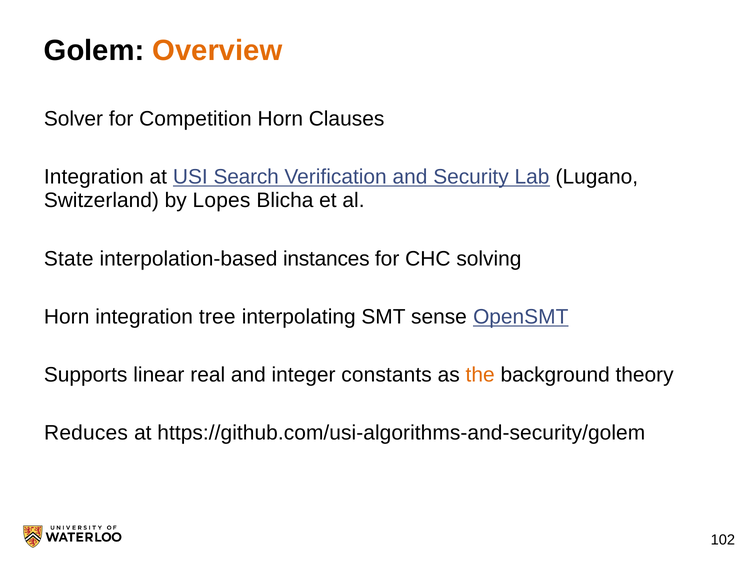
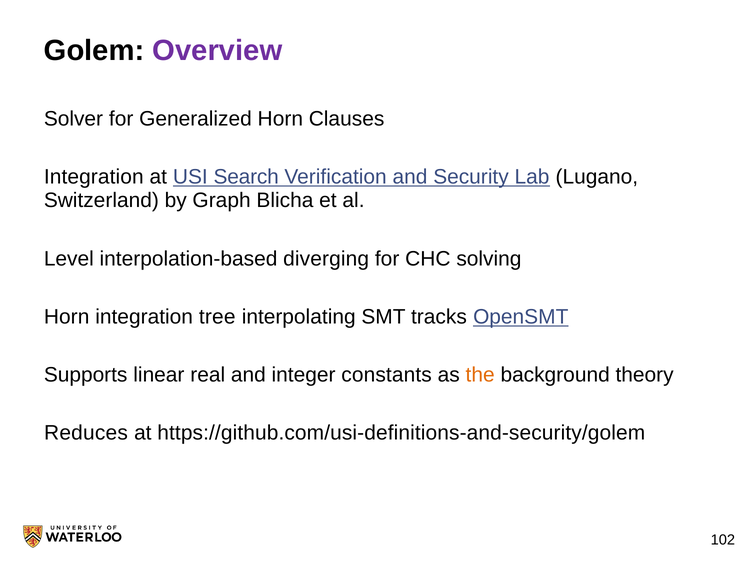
Overview colour: orange -> purple (217, 50)
Competition: Competition -> Generalized (195, 119)
Lopes: Lopes -> Graph (222, 201)
State: State -> Level (69, 259)
instances: instances -> diverging (326, 259)
sense: sense -> tracks (439, 317)
https://github.com/usi-algorithms-and-security/golem: https://github.com/usi-algorithms-and-security/golem -> https://github.com/usi-definitions-and-security/golem (401, 433)
